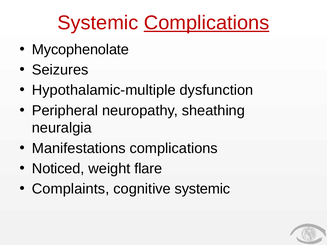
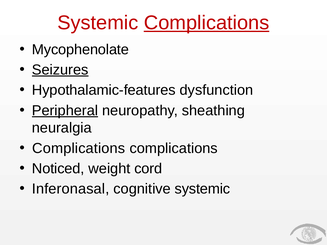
Seizures underline: none -> present (60, 70)
Hypothalamic-multiple: Hypothalamic-multiple -> Hypothalamic-features (104, 90)
Peripheral underline: none -> present (65, 111)
Manifestations: Manifestations -> Complications (79, 148)
flare: flare -> cord (148, 169)
Complaints: Complaints -> Inferonasal (71, 189)
